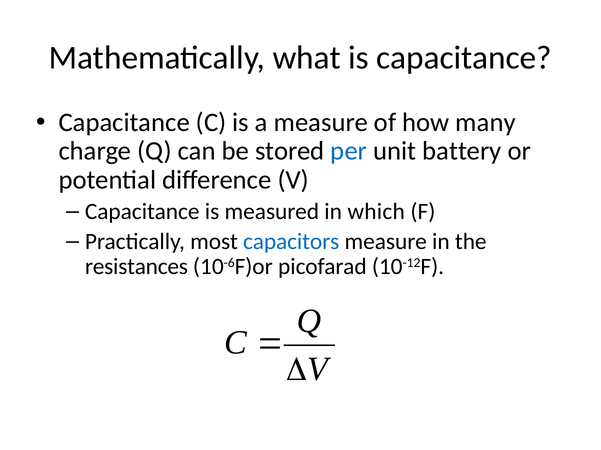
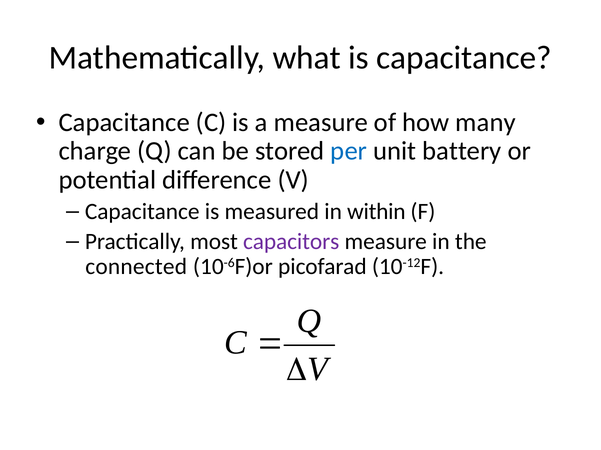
which: which -> within (376, 212)
capacitors colour: blue -> purple (291, 242)
resistances: resistances -> connected (136, 267)
